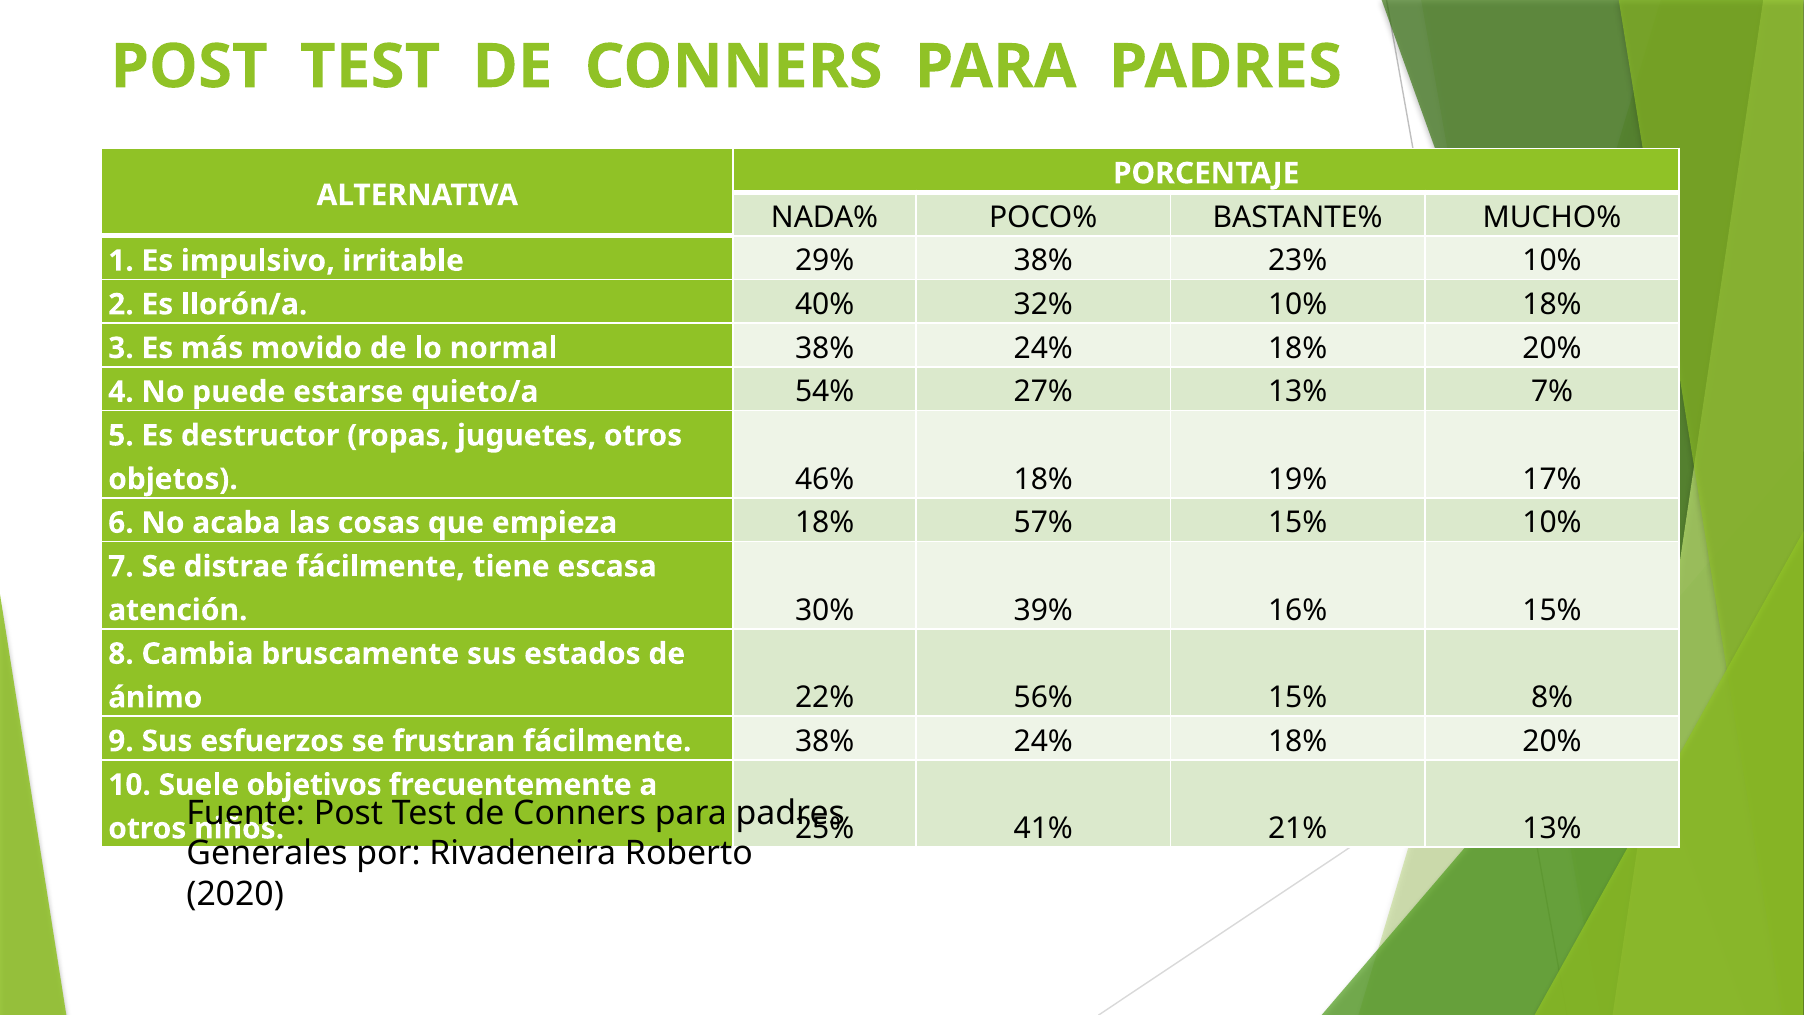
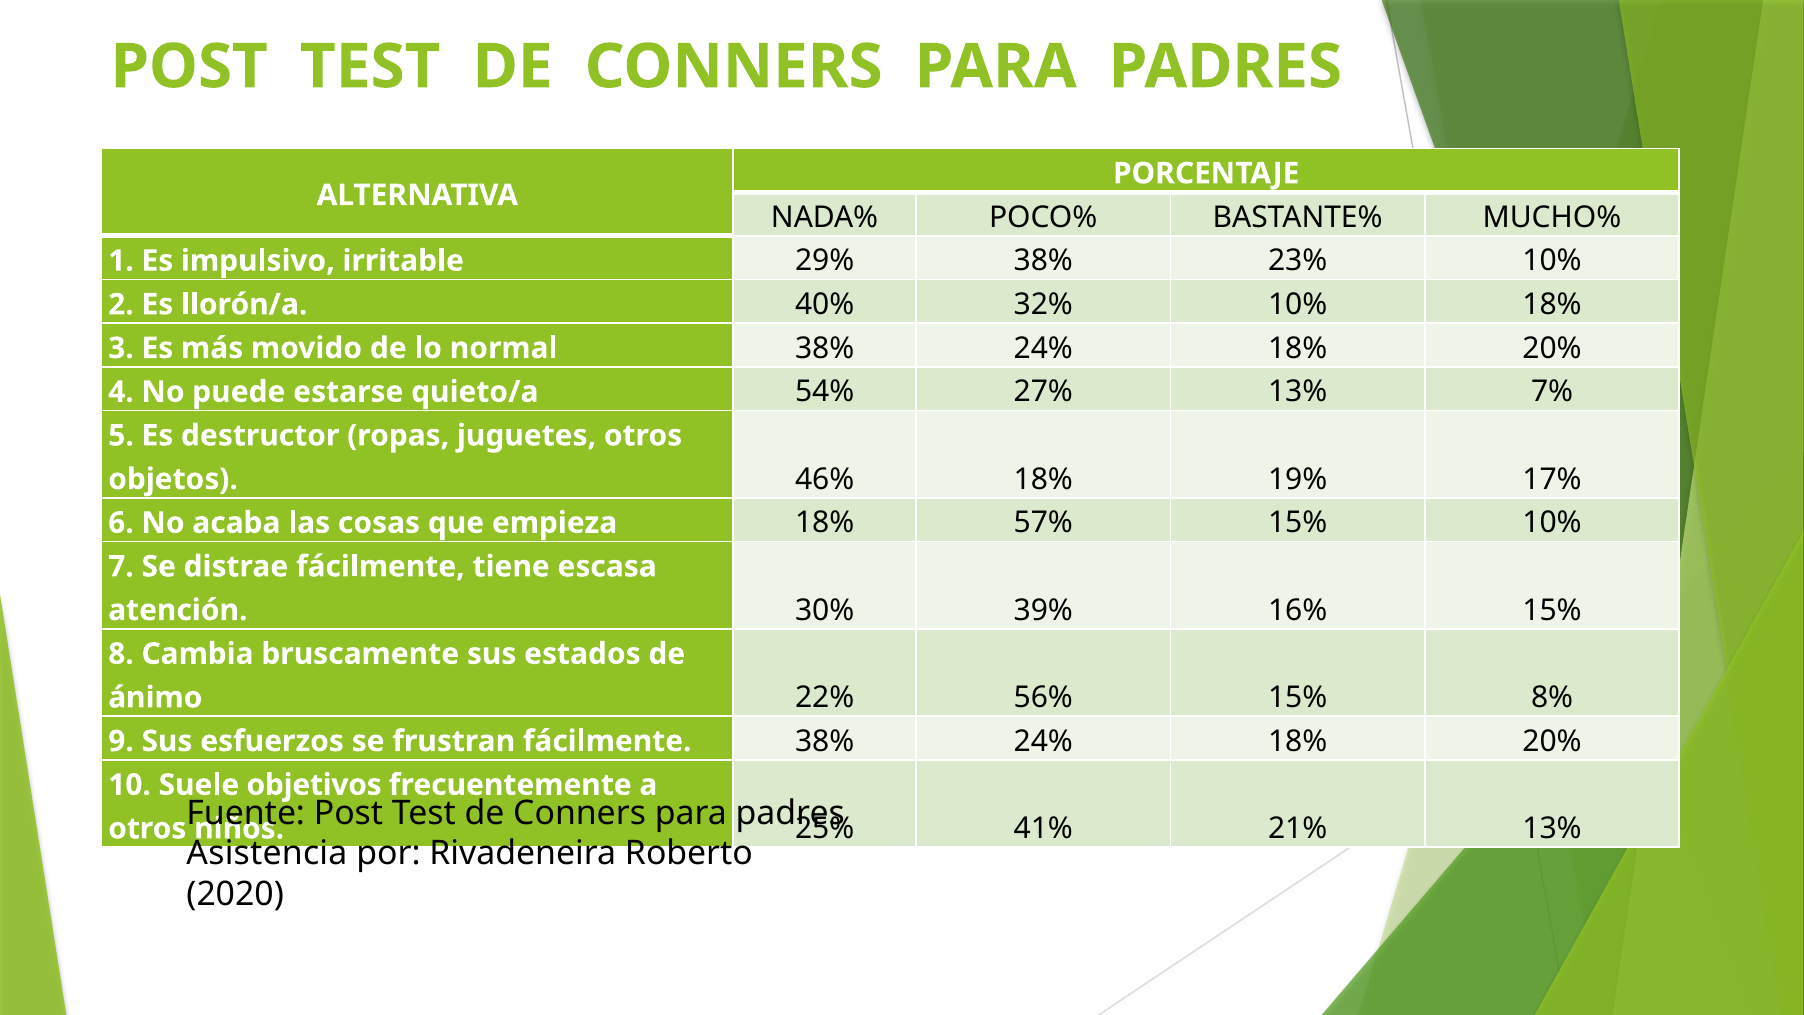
Generales: Generales -> Asistencia (267, 853)
